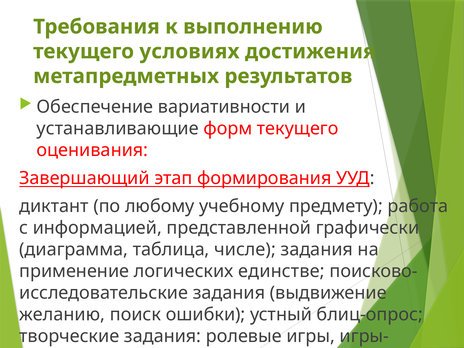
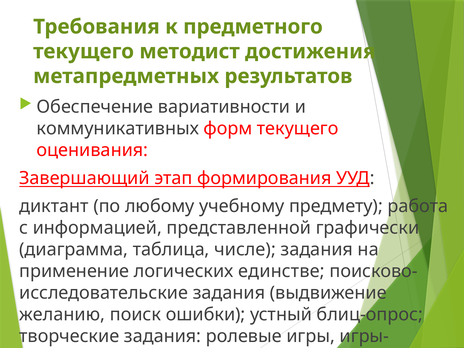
выполнению: выполнению -> предметного (253, 27)
условиях: условиях -> методист (190, 51)
устанавливающие: устанавливающие -> коммуникативных (118, 128)
